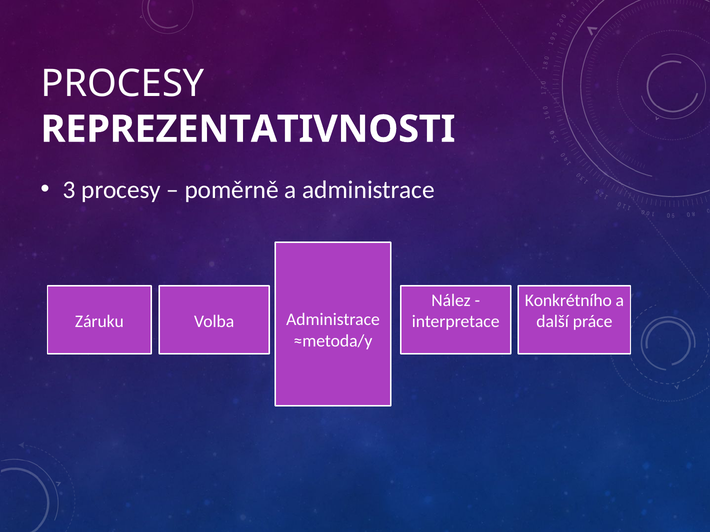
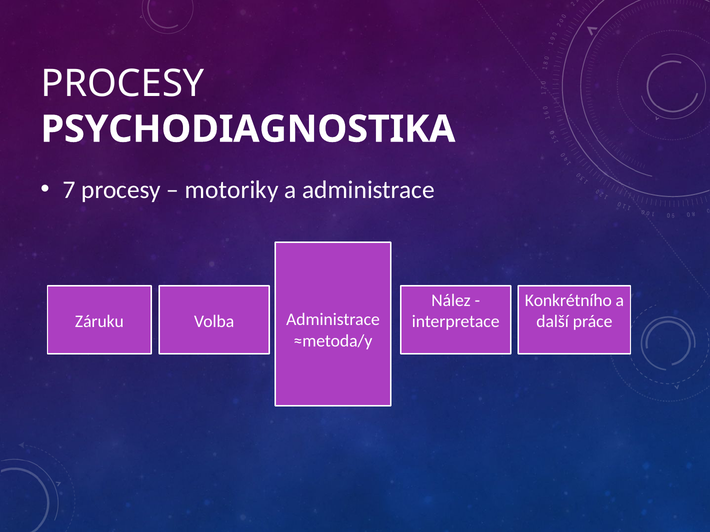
REPREZENTATIVNOSTI: REPREZENTATIVNOSTI -> PSYCHODIAGNOSTIKA (248, 129)
3: 3 -> 7 (69, 190)
poměrně: poměrně -> motoriky (232, 190)
